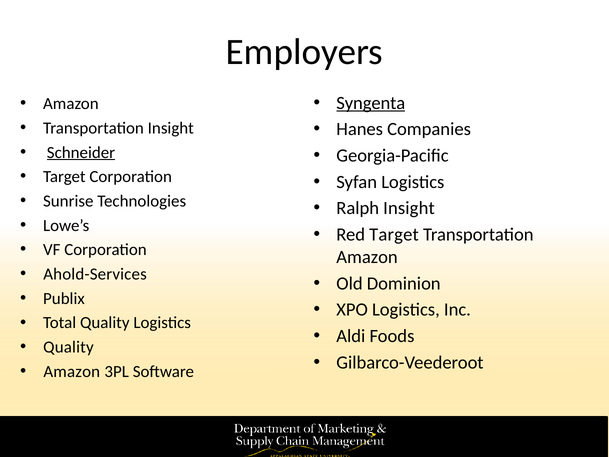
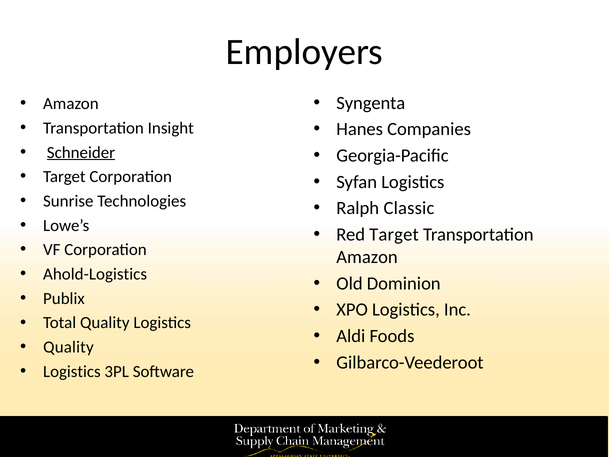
Syngenta underline: present -> none (371, 103)
Ralph Insight: Insight -> Classic (409, 208)
Ahold-Services: Ahold-Services -> Ahold-Logistics (95, 274)
Amazon: Amazon -> Logistics (72, 371)
